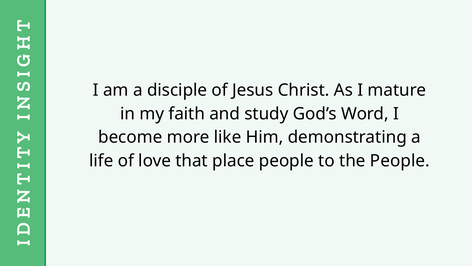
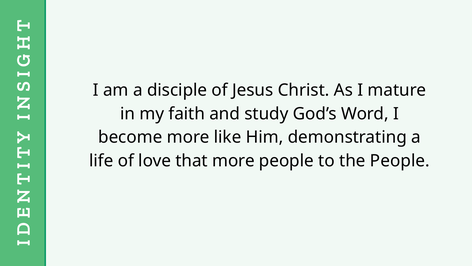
that place: place -> more (233, 161)
